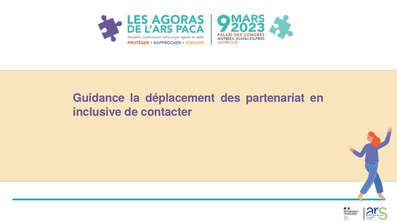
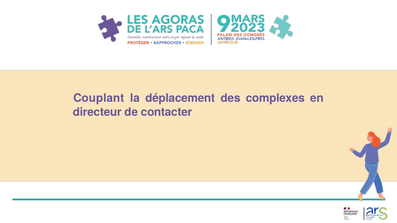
Guidance: Guidance -> Couplant (99, 98)
partenariat: partenariat -> complexes (275, 98)
inclusive: inclusive -> directeur (97, 112)
